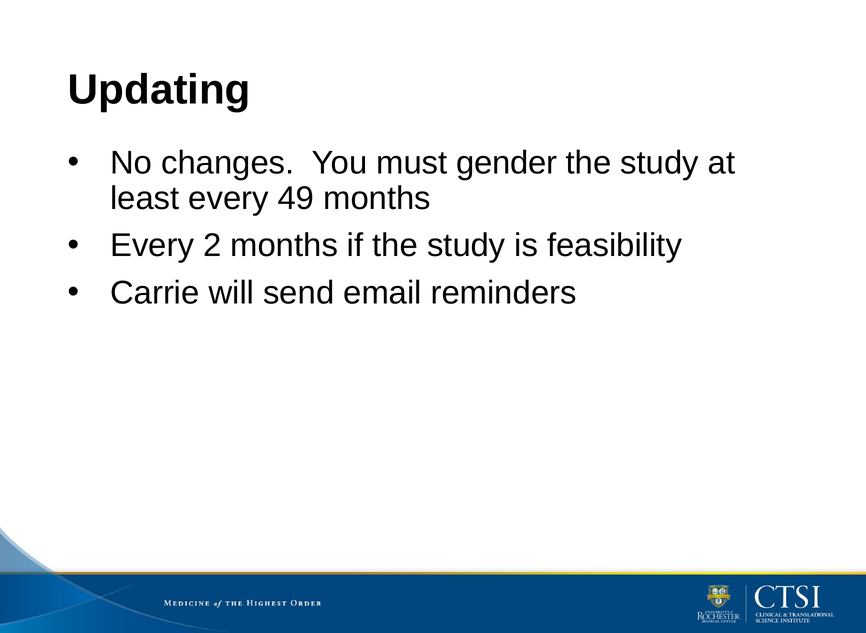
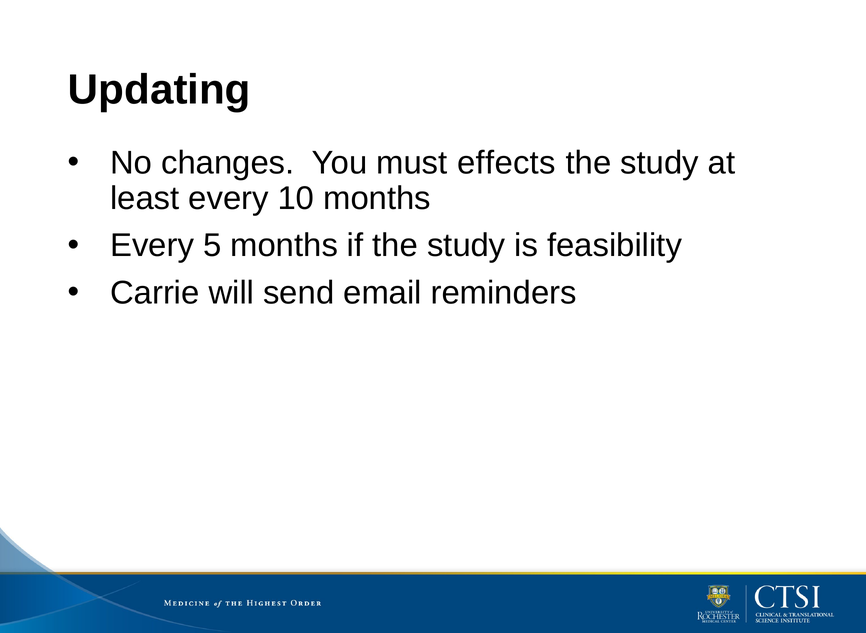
gender: gender -> effects (506, 163)
49: 49 -> 10 (296, 199)
2: 2 -> 5 (212, 246)
